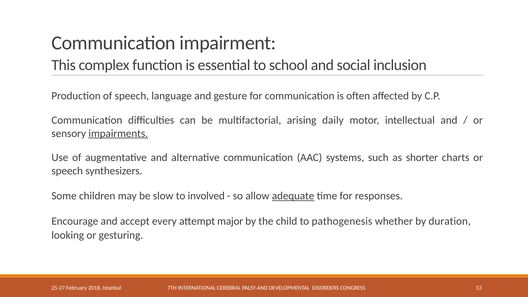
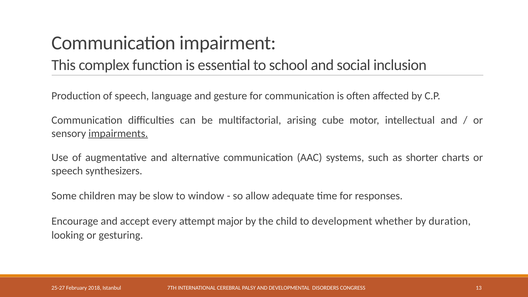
daily: daily -> cube (333, 120)
involved: involved -> window (206, 196)
adequate underline: present -> none (293, 196)
pathogenesis: pathogenesis -> development (342, 221)
